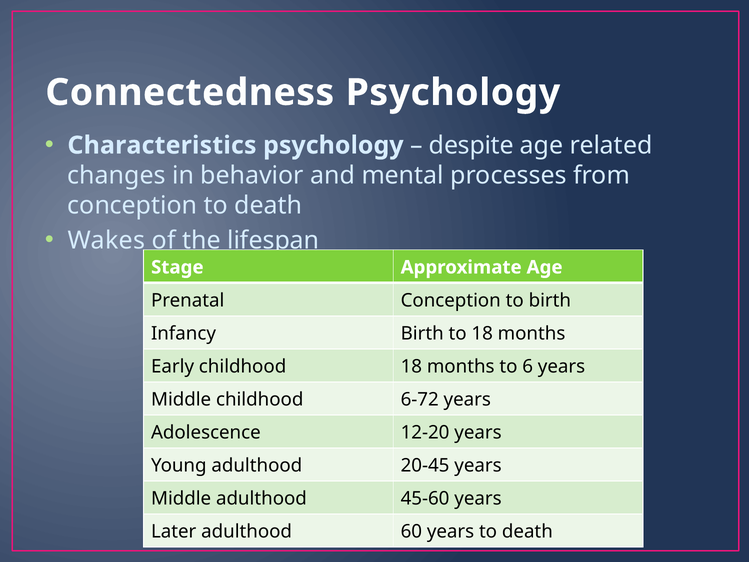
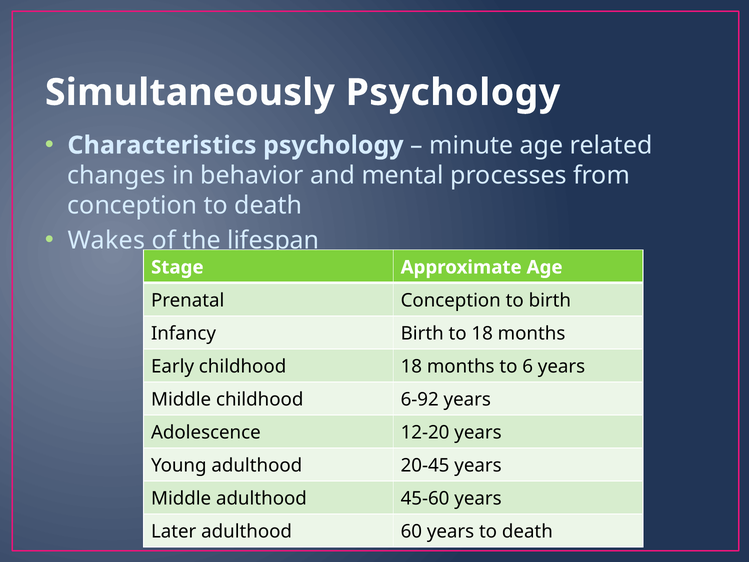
Connectedness: Connectedness -> Simultaneously (190, 93)
despite: despite -> minute (471, 145)
6-72: 6-72 -> 6-92 (420, 399)
